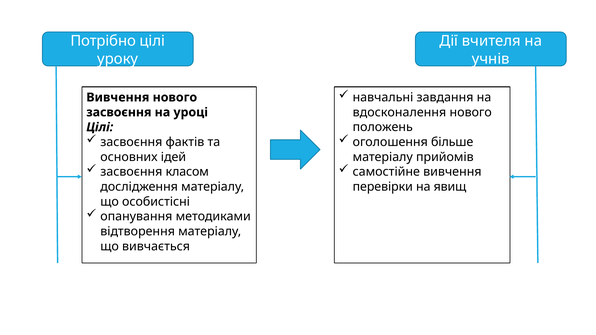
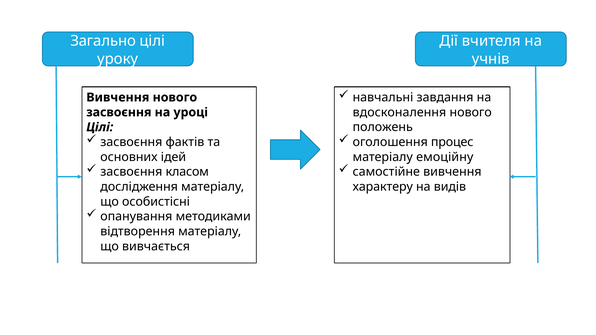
Потрібно: Потрібно -> Загально (103, 41)
більше: більше -> процес (452, 142)
прийомів: прийомів -> емоційну (445, 157)
перевірки: перевірки -> характеру (383, 187)
явищ: явищ -> видів (450, 187)
